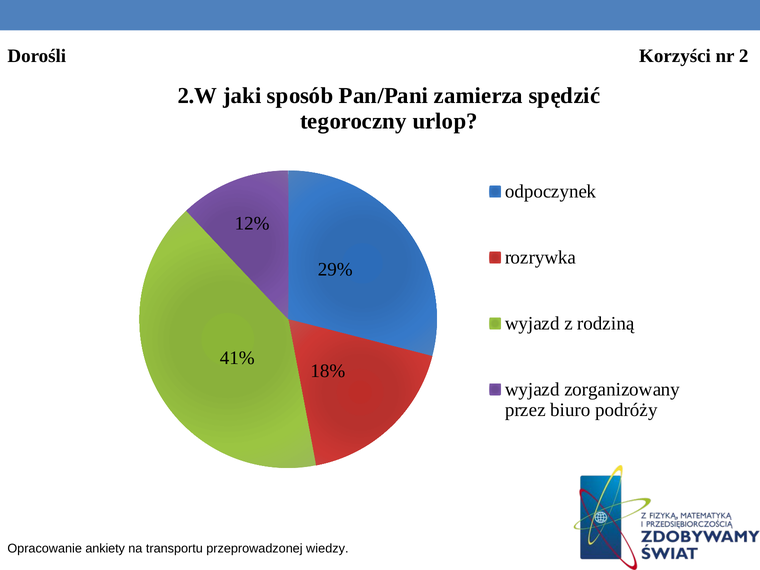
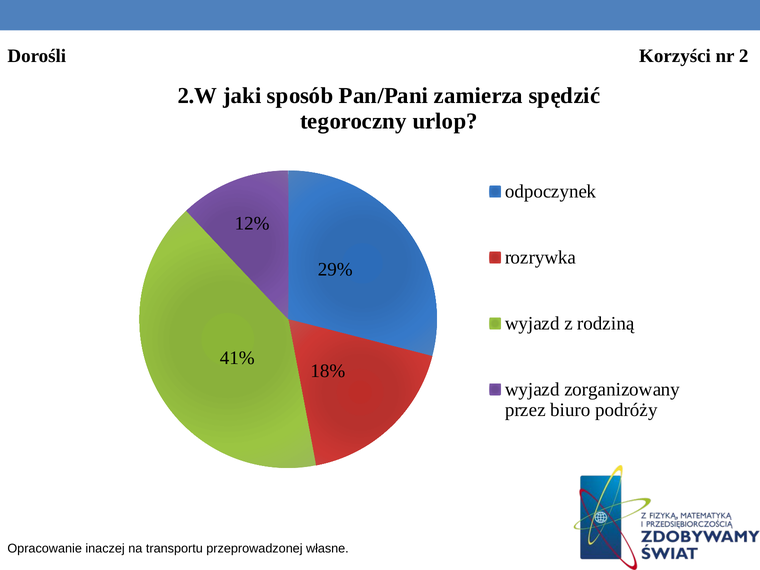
ankiety: ankiety -> inaczej (105, 549)
wiedzy: wiedzy -> własne (327, 549)
